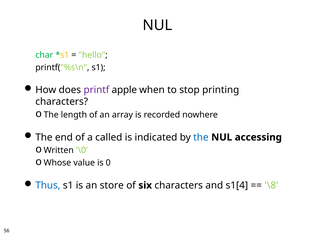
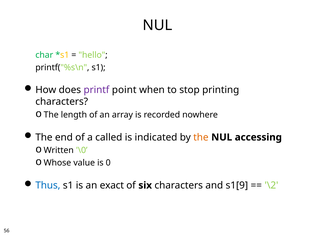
apple: apple -> point (124, 90)
the colour: blue -> orange (201, 137)
store: store -> exact (112, 186)
s1[4: s1[4 -> s1[9 (237, 186)
\8: \8 -> \2 (271, 186)
